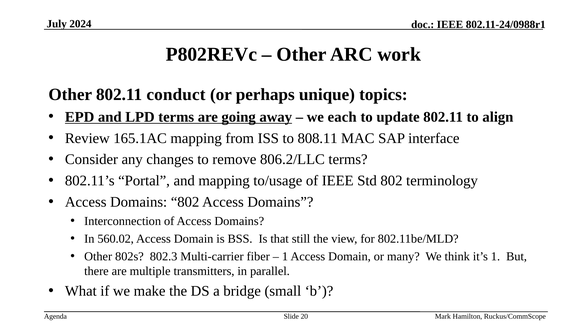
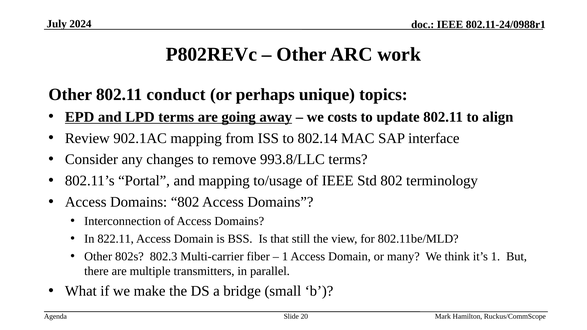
each: each -> costs (342, 117)
165.1AC: 165.1AC -> 902.1AC (140, 138)
808.11: 808.11 -> 802.14 (318, 138)
806.2/LLC: 806.2/LLC -> 993.8/LLC (292, 160)
560.02: 560.02 -> 822.11 (116, 239)
